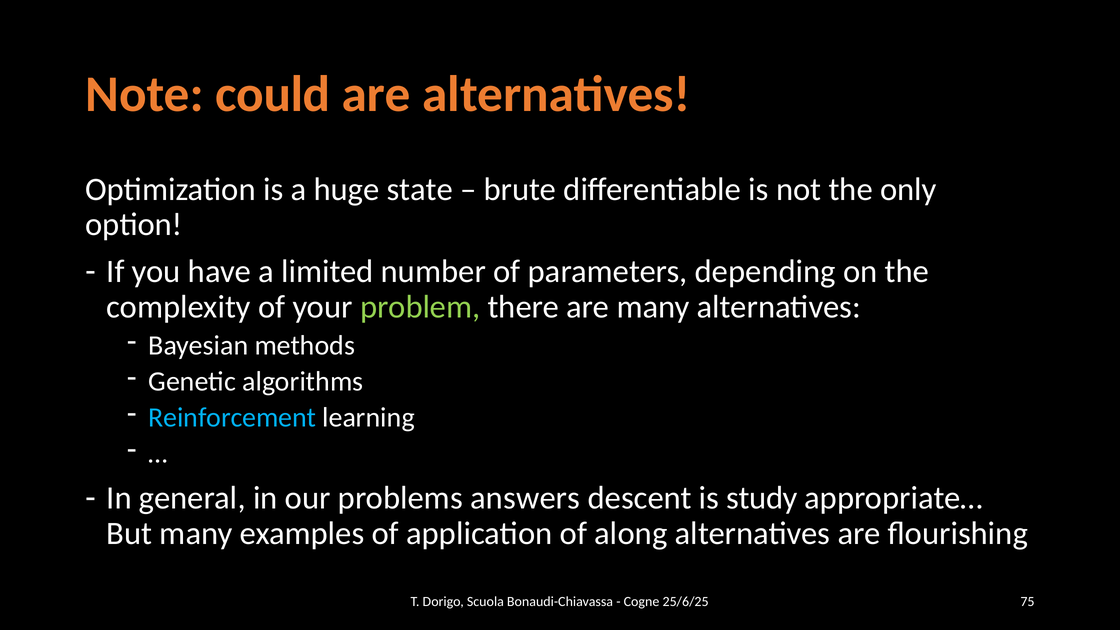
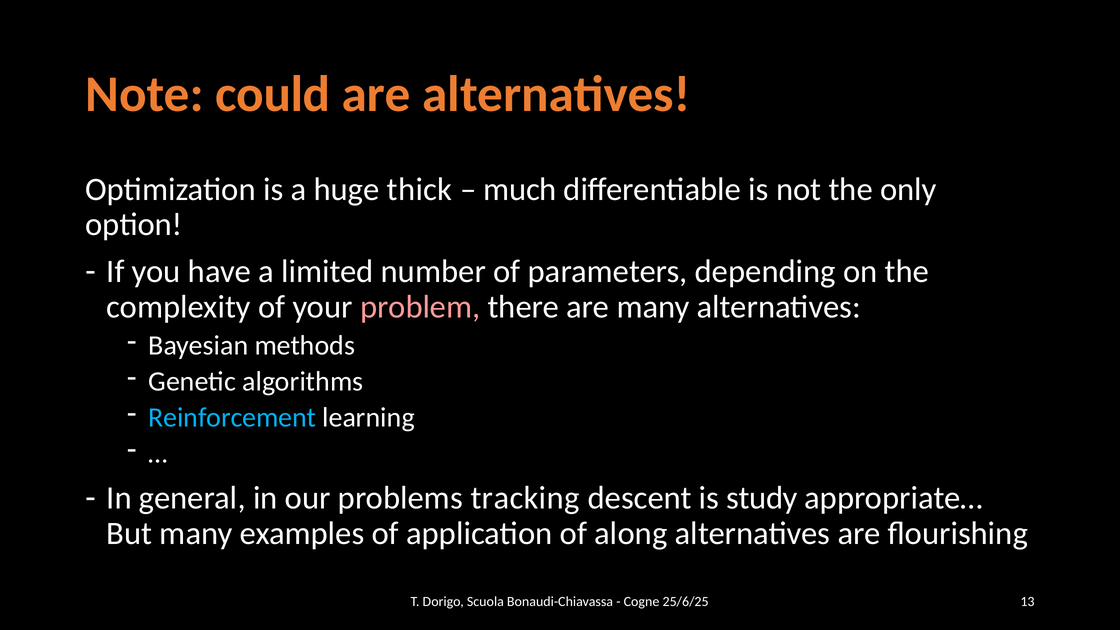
state: state -> thick (420, 189)
brute: brute -> much (520, 189)
problem colour: light green -> pink (420, 307)
answers: answers -> tracking (525, 498)
75: 75 -> 13 (1027, 602)
